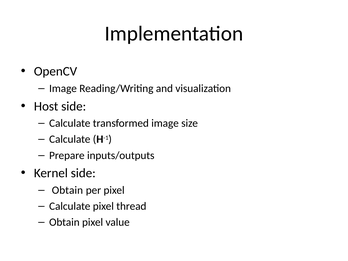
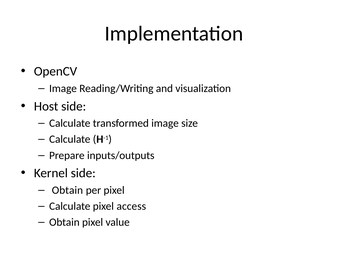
thread: thread -> access (131, 206)
